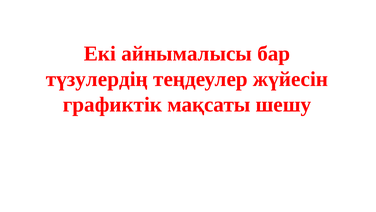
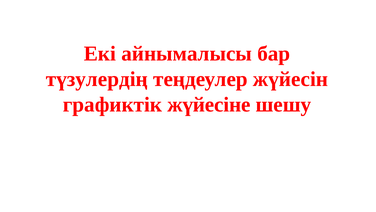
мақсаты: мақсаты -> жүйесіне (209, 104)
